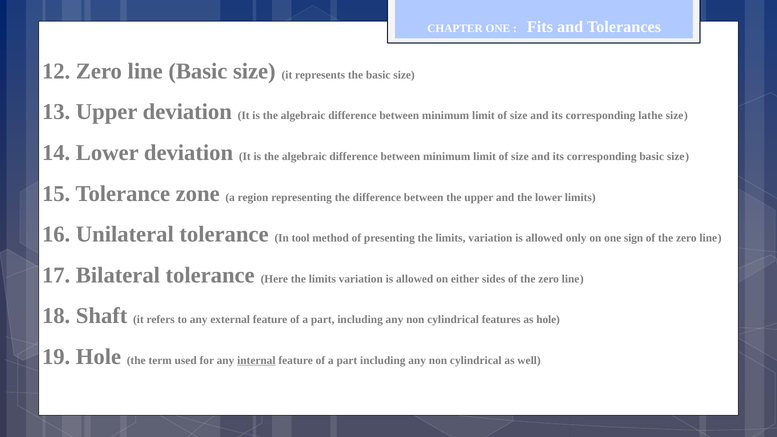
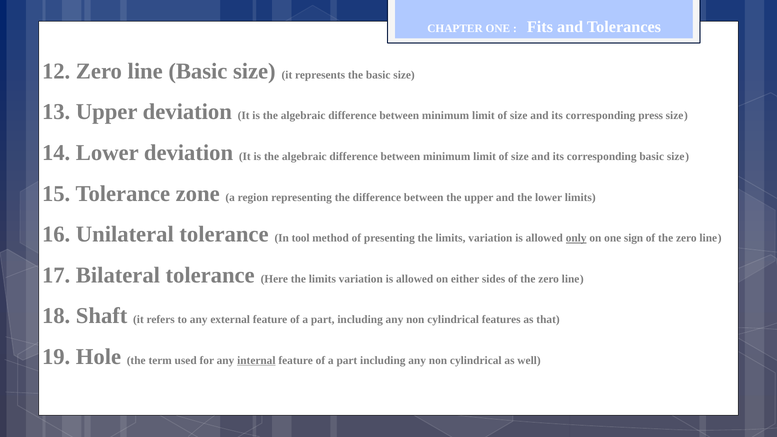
lathe: lathe -> press (651, 116)
only underline: none -> present (576, 238)
as hole: hole -> that (548, 320)
